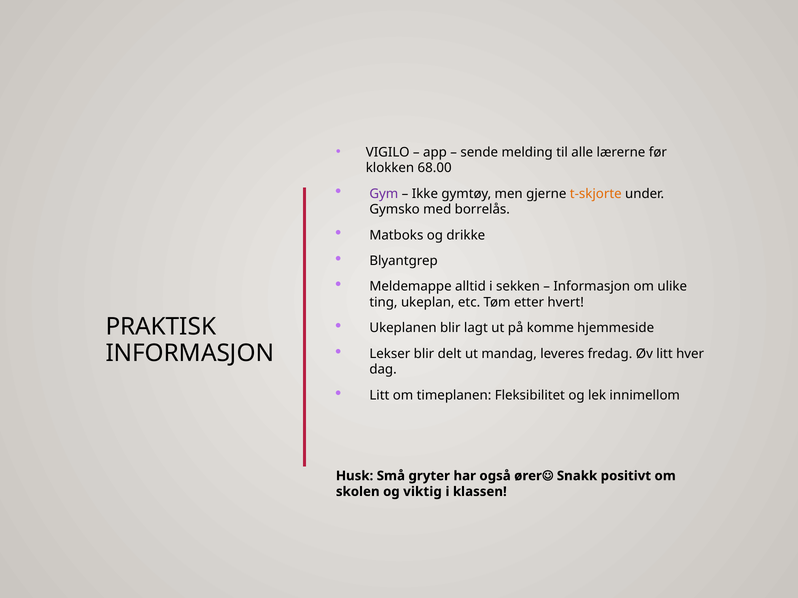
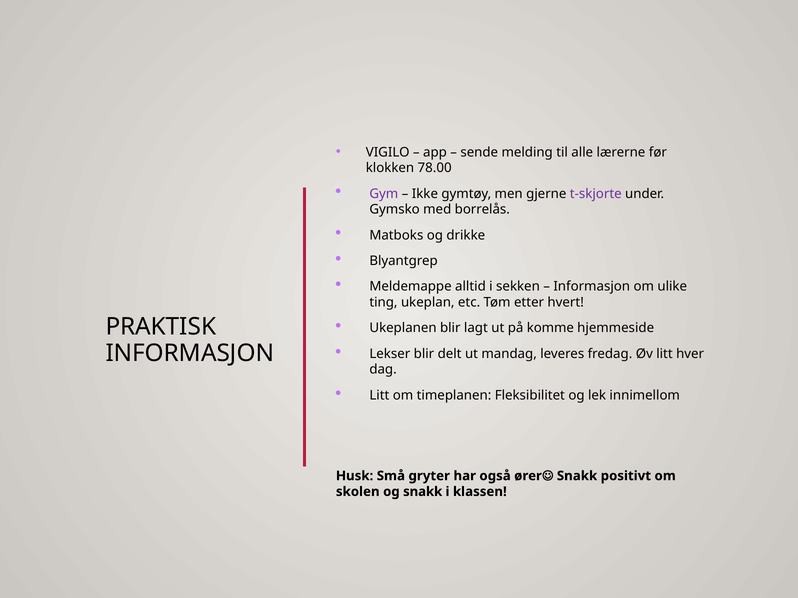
68.00: 68.00 -> 78.00 (435, 168)
t-skjorte colour: orange -> purple (596, 194)
og viktig: viktig -> snakk (423, 492)
